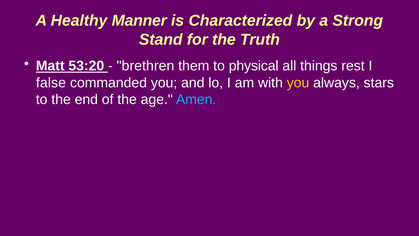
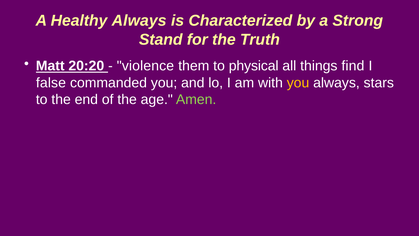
Healthy Manner: Manner -> Always (139, 21)
53:20: 53:20 -> 20:20 (86, 66)
brethren: brethren -> violence (145, 66)
rest: rest -> find (353, 66)
Amen colour: light blue -> light green (196, 99)
